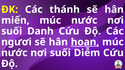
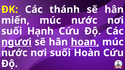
Danh: Danh -> Hạnh (40, 31)
ngươi underline: none -> present (16, 42)
Diễm: Diễm -> Hoàn (87, 53)
